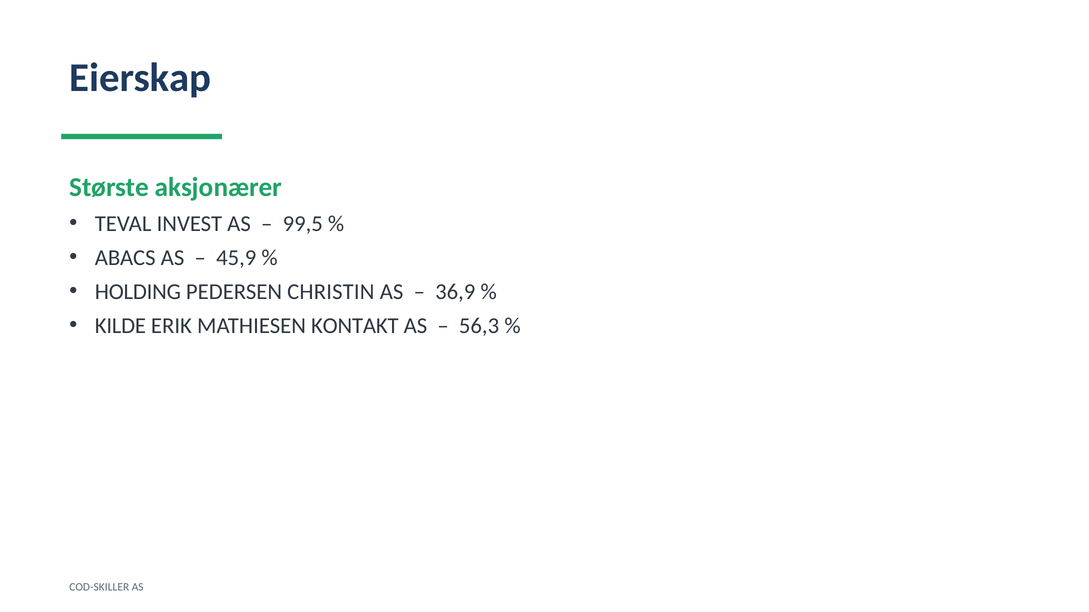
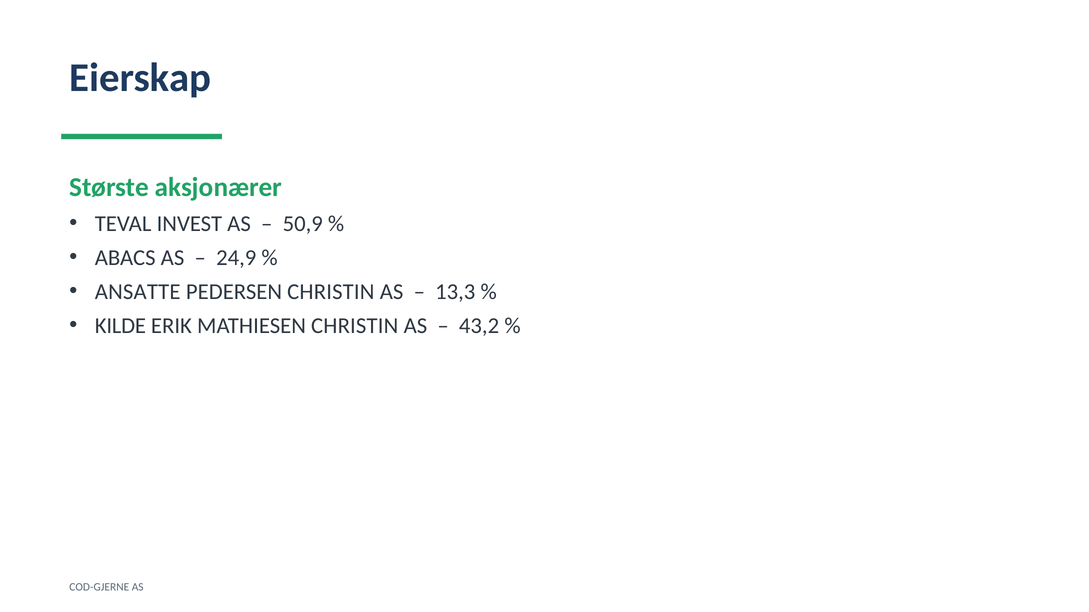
99,5: 99,5 -> 50,9 (303, 224)
45,9: 45,9 -> 24,9 (236, 258)
HOLDING: HOLDING -> ANSATTE (138, 292)
36,9: 36,9 -> 13,3 (455, 292)
MATHIESEN KONTAKT: KONTAKT -> CHRISTIN (355, 326)
56,3: 56,3 -> 43,2 (479, 326)
COD-SKILLER: COD-SKILLER -> COD-GJERNE (99, 588)
